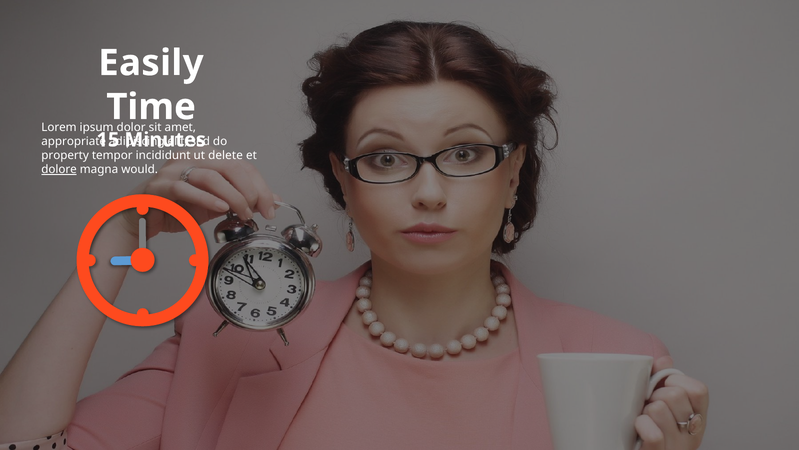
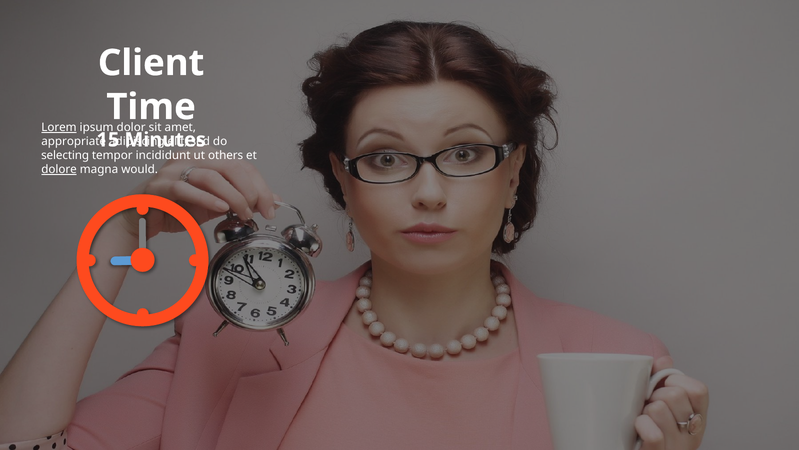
Easily: Easily -> Client (151, 63)
Lorem underline: none -> present (59, 127)
property: property -> selecting (65, 155)
delete: delete -> others (226, 155)
